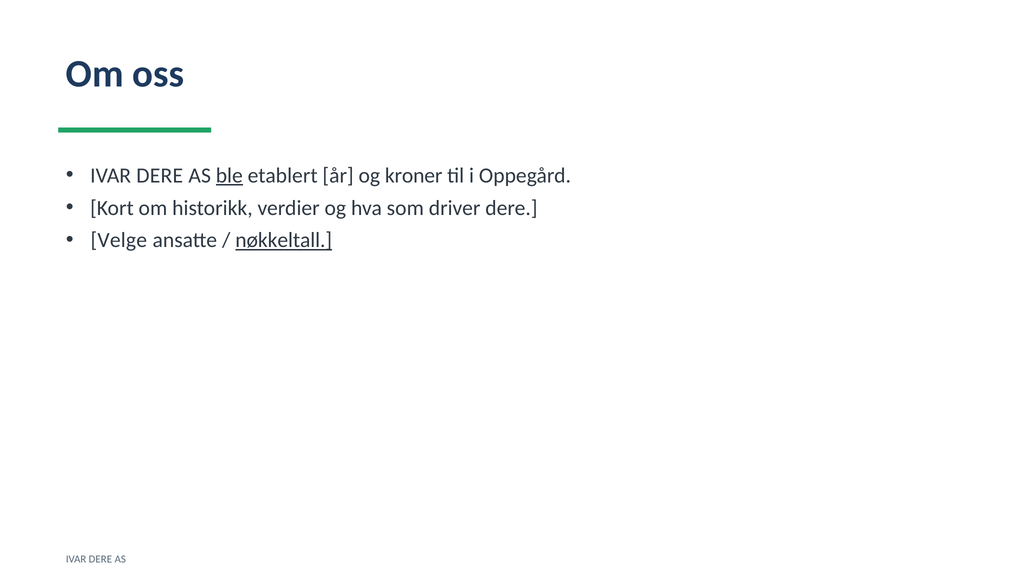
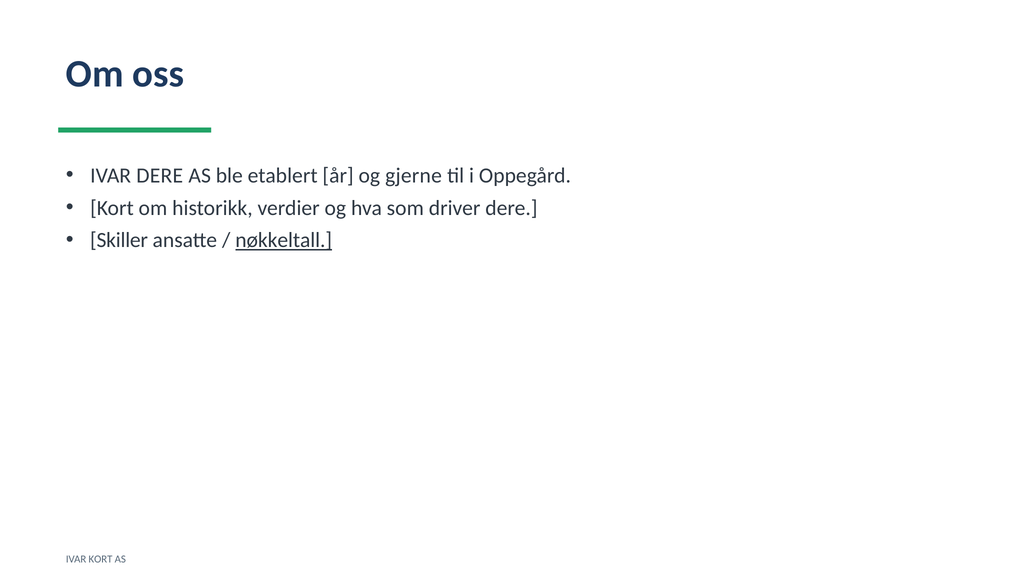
ble underline: present -> none (229, 175)
kroner: kroner -> gjerne (414, 175)
Velge: Velge -> Skiller (119, 240)
DERE: DERE -> KORT (100, 559)
